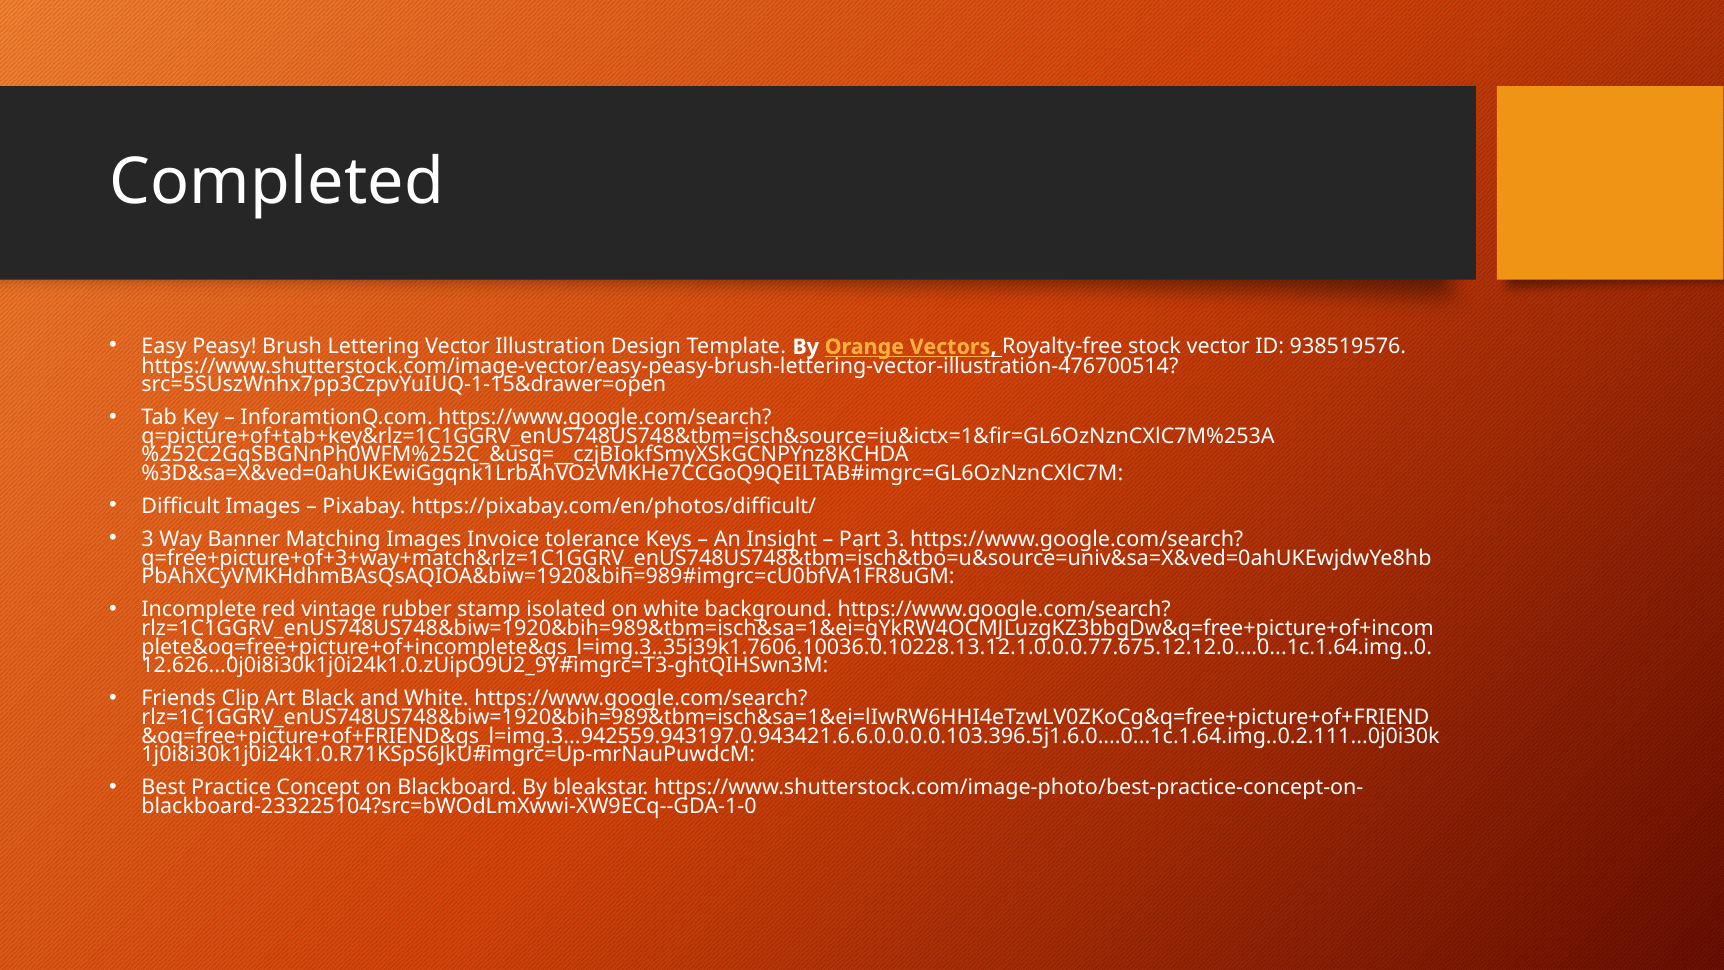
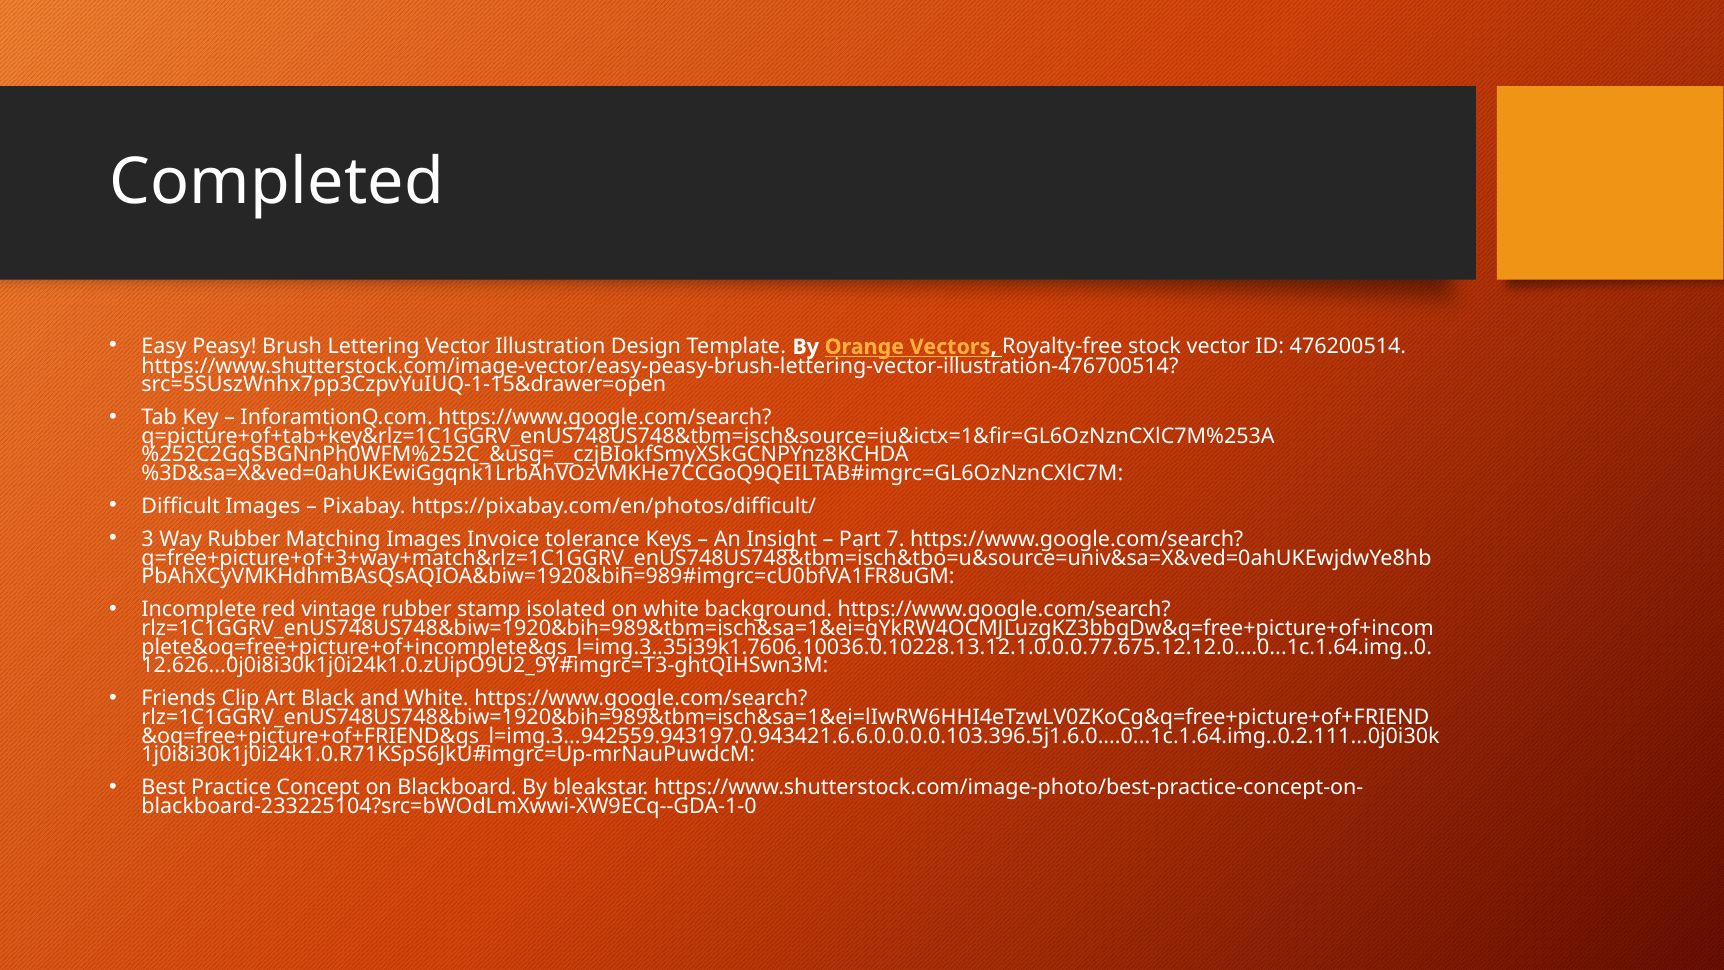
938519576: 938519576 -> 476200514 (1348, 347)
Way Banner: Banner -> Rubber (244, 539)
Part 3: 3 -> 7 (895, 539)
